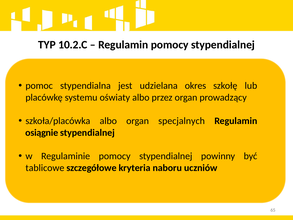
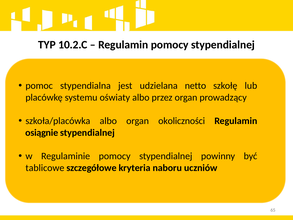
okres: okres -> netto (195, 86)
specjalnych: specjalnych -> okoliczności (182, 121)
